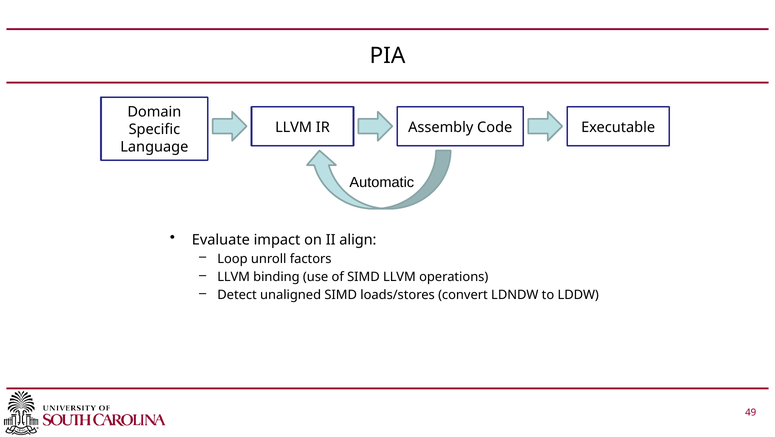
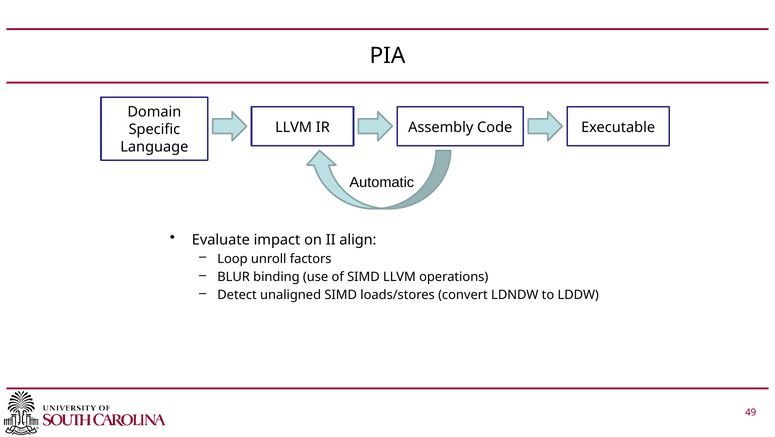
LLVM: LLVM -> BLUR (234, 277)
